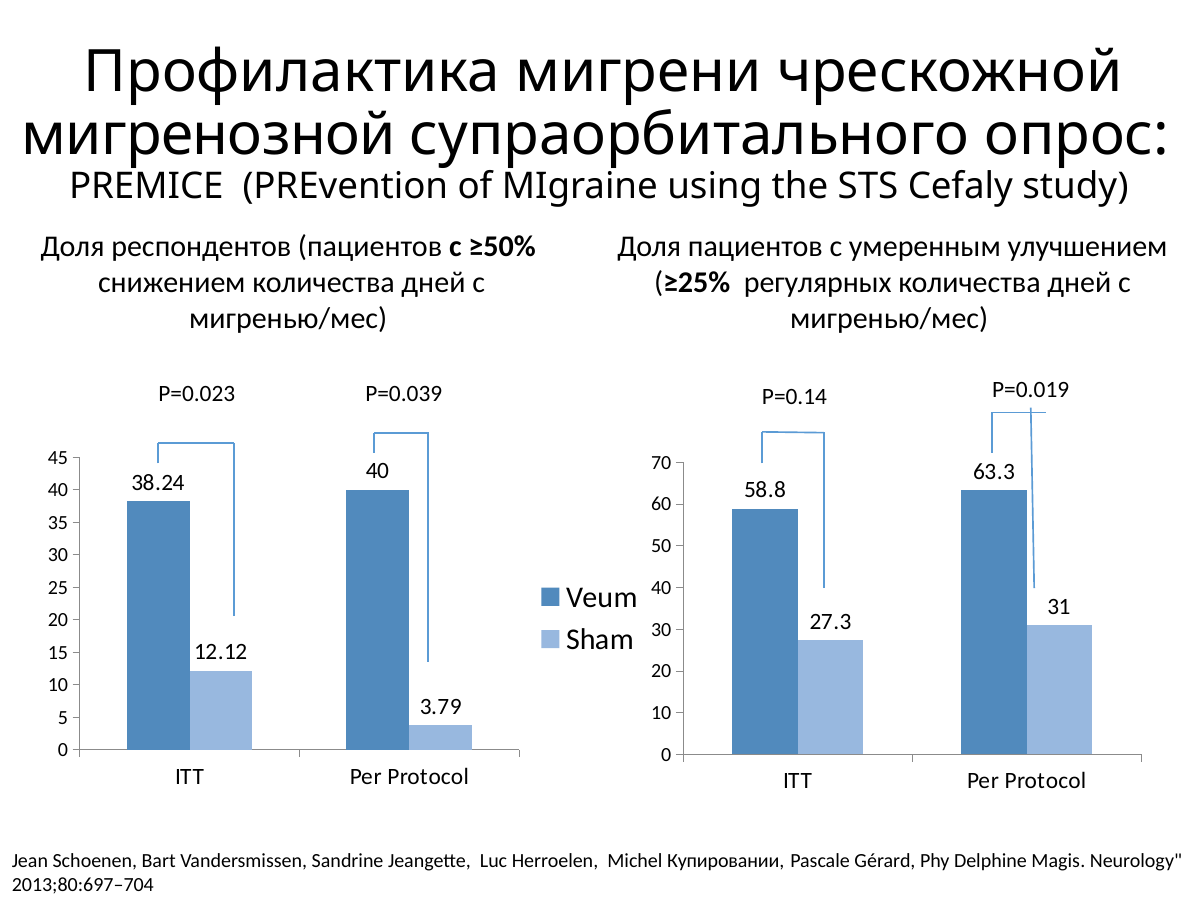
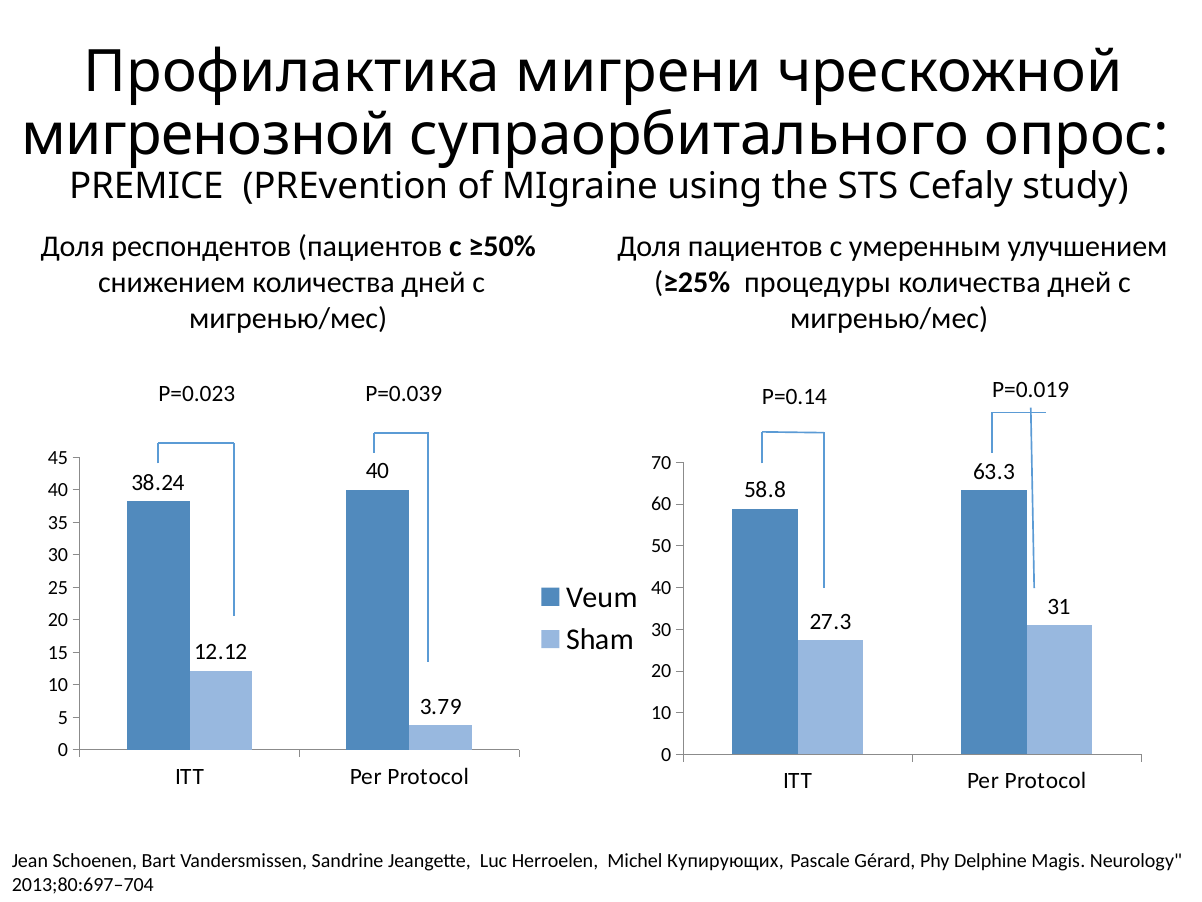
регулярных: регулярных -> процедуры (817, 282)
Купировании: Купировании -> Купирующих (726, 860)
